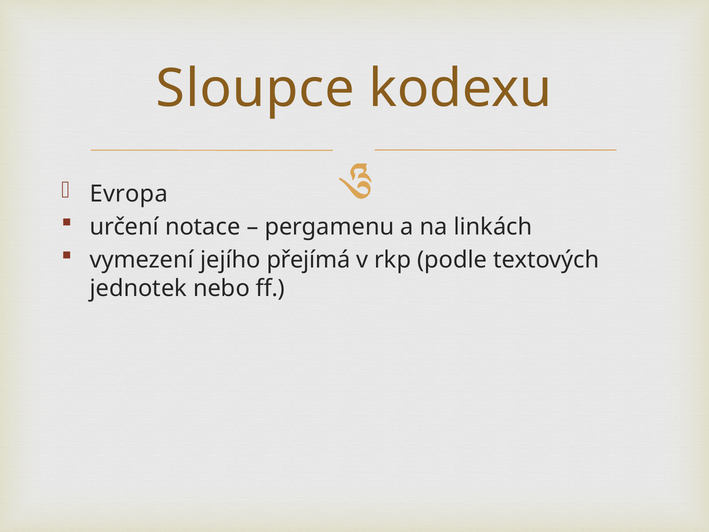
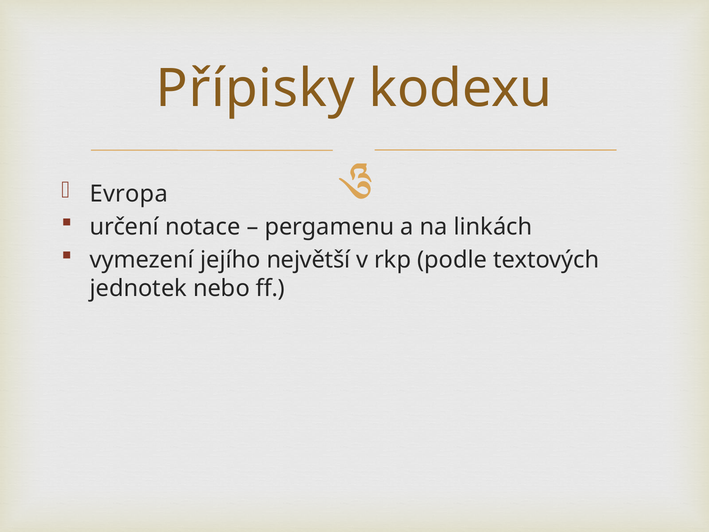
Sloupce: Sloupce -> Přípisky (255, 89)
přejímá: přejímá -> největší (308, 260)
